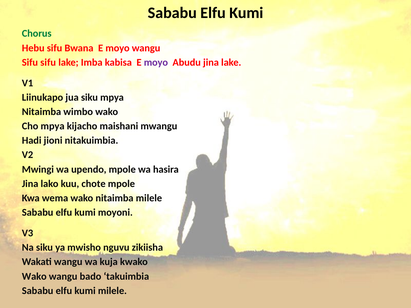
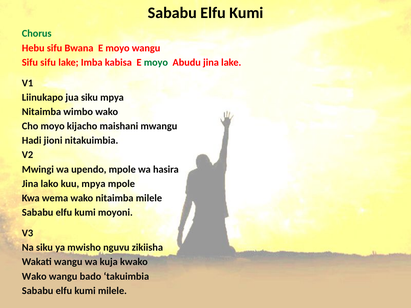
moyo colour: purple -> green (156, 62)
Cho mpya: mpya -> moyo (53, 126)
kuu chote: chote -> mpya (94, 184)
